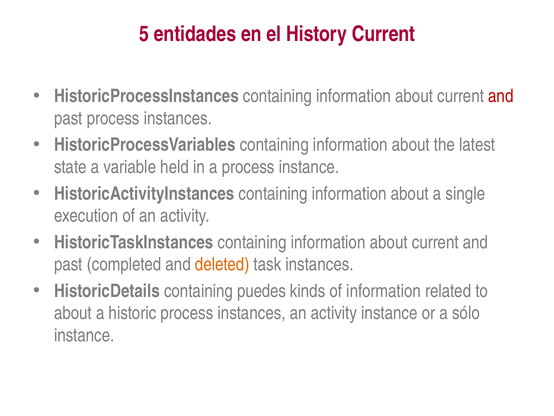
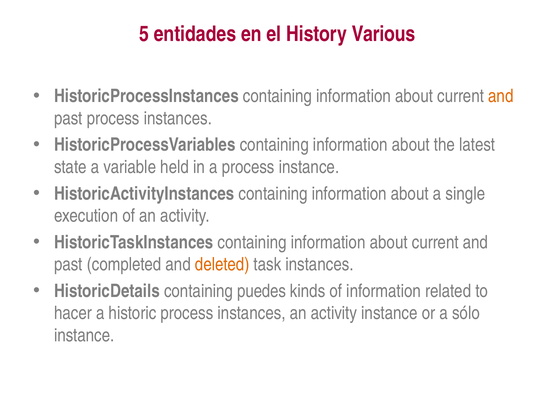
History Current: Current -> Various (383, 34)
and colour: red -> orange (501, 96)
about: about -> hacer (73, 313)
